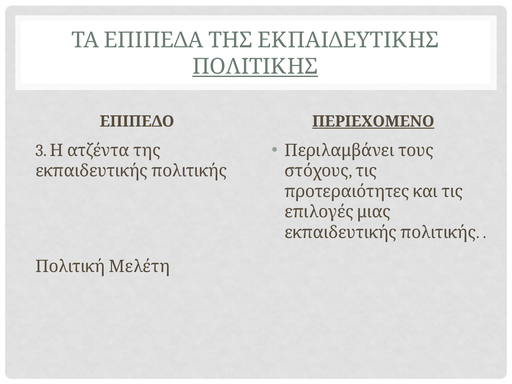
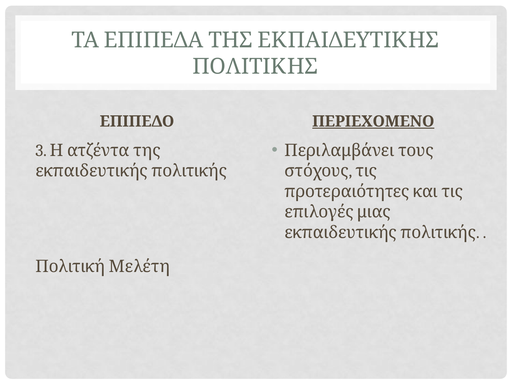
ΠΟΛΙΤΙΚΗΣ underline: present -> none (255, 67)
